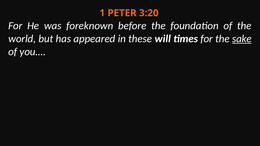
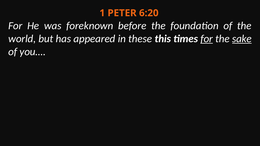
3:20: 3:20 -> 6:20 (149, 13)
will: will -> this (163, 39)
for underline: none -> present (207, 39)
